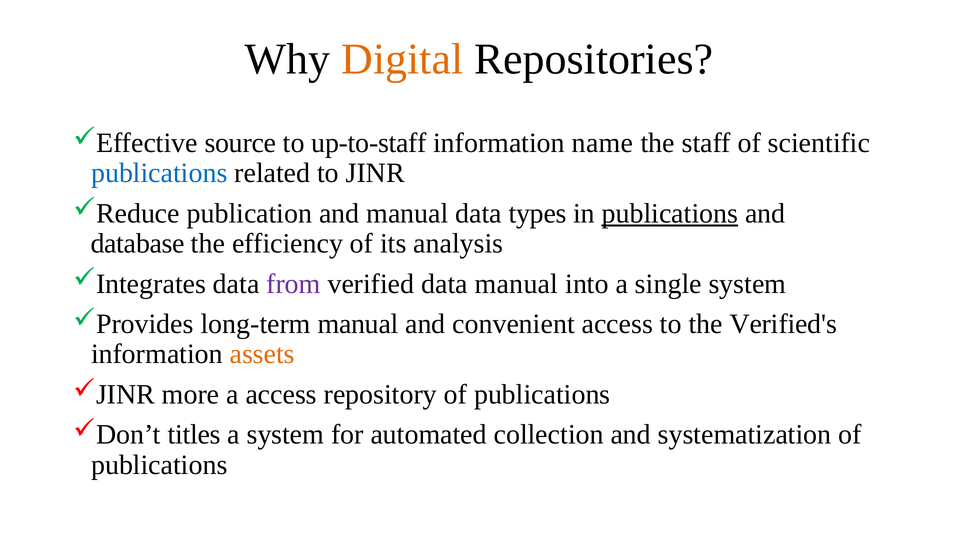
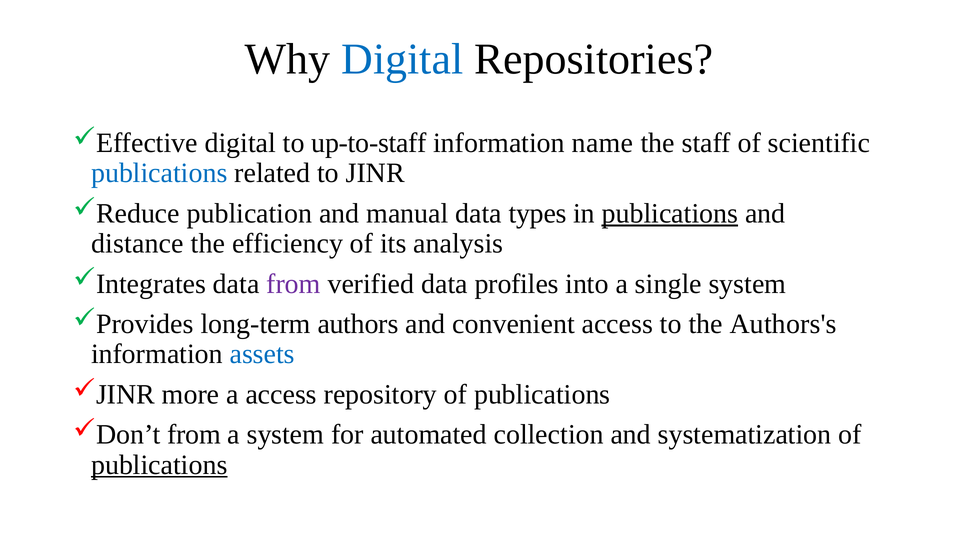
Digital colour: orange -> blue (402, 59)
source: source -> digital (240, 143)
database: database -> distance (137, 243)
data manual: manual -> profiles (517, 284)
long-term manual: manual -> authors (358, 324)
Verified's: Verified's -> Authors's (783, 324)
assets colour: orange -> blue (262, 354)
titles: titles -> from (194, 434)
publications underline: none -> present (159, 464)
